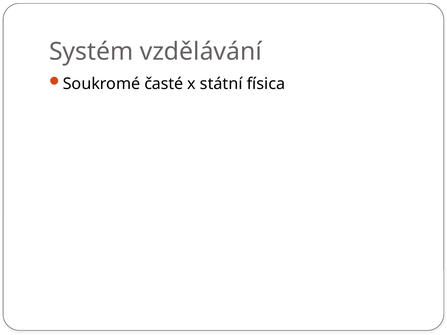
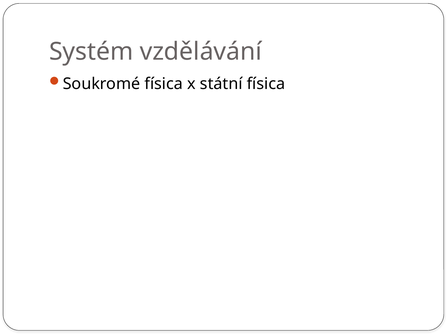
Soukromé časté: časté -> física (164, 84)
